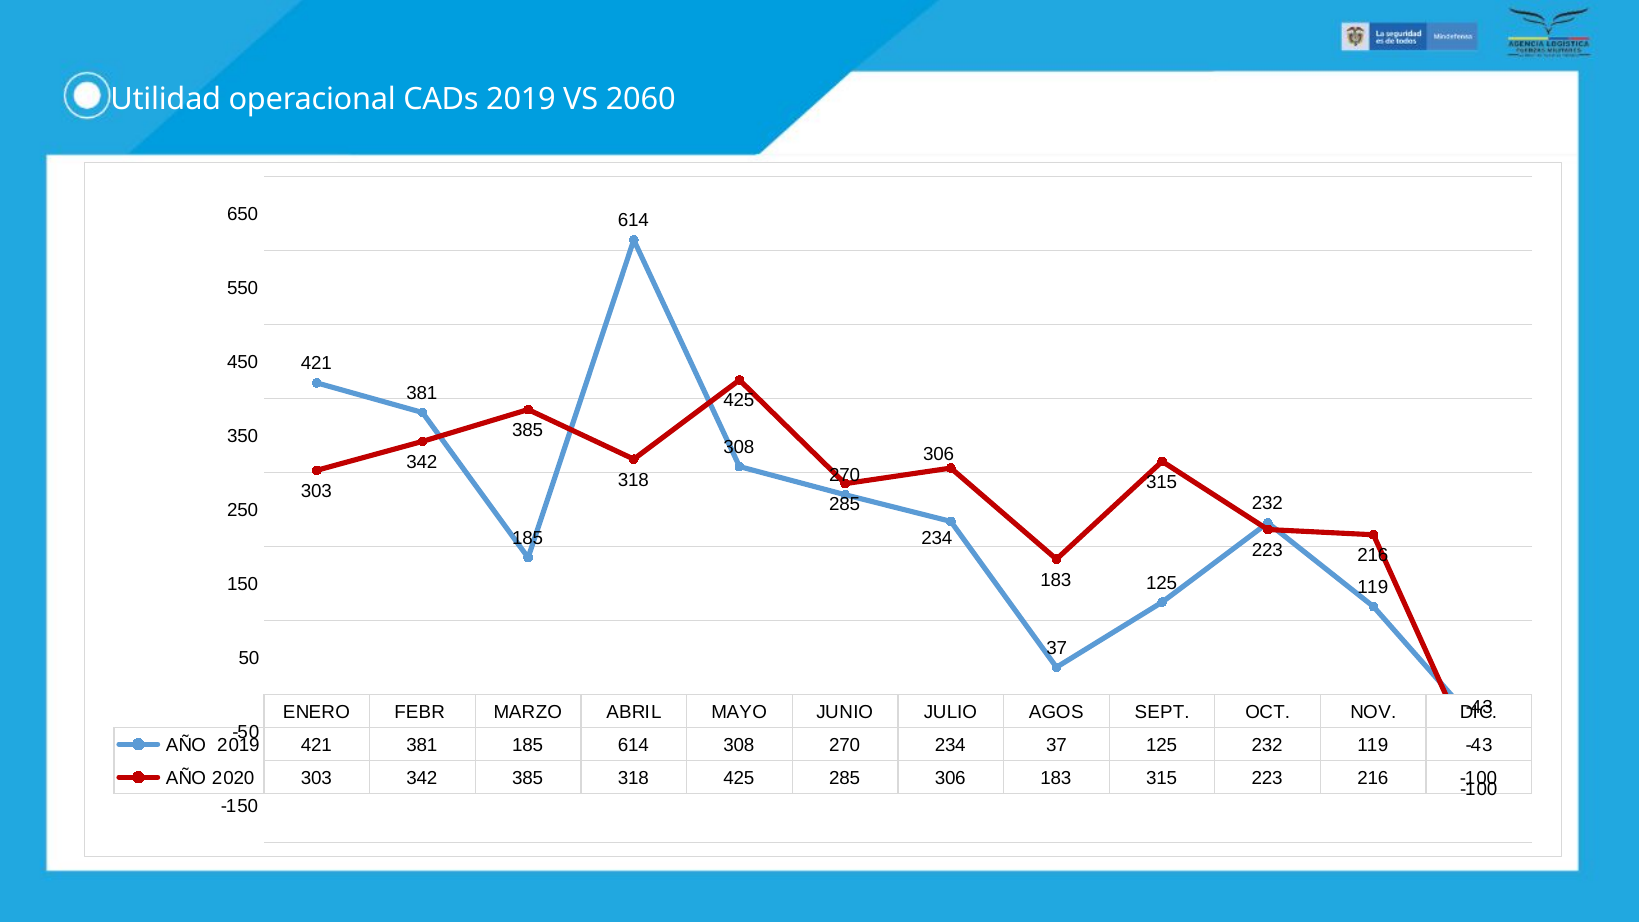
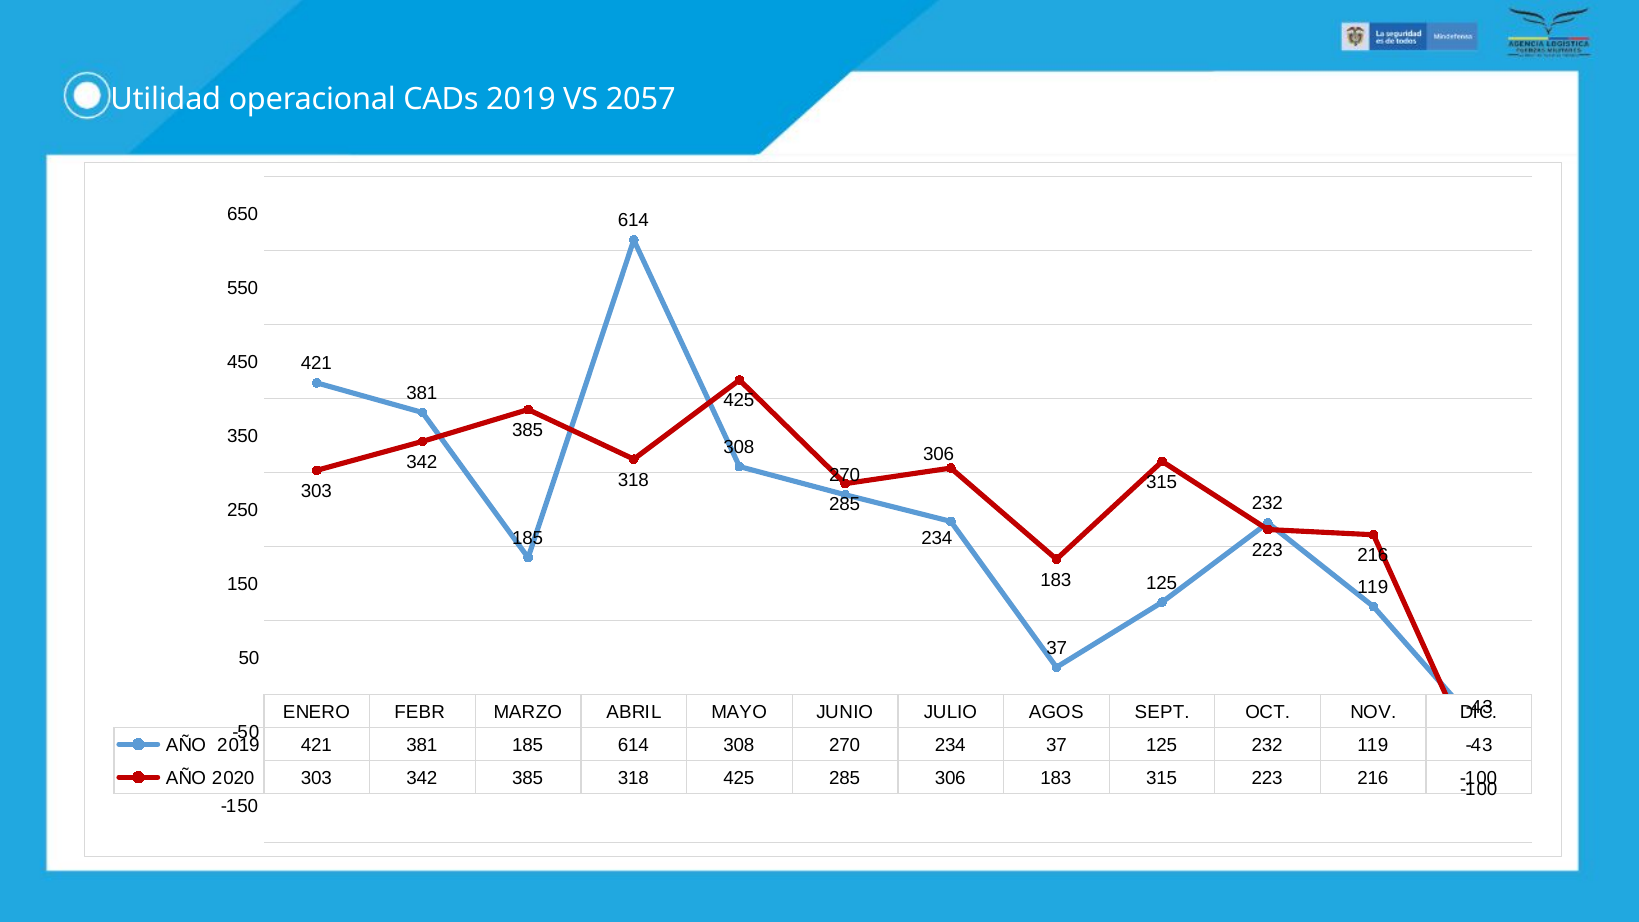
2060: 2060 -> 2057 (641, 100)
